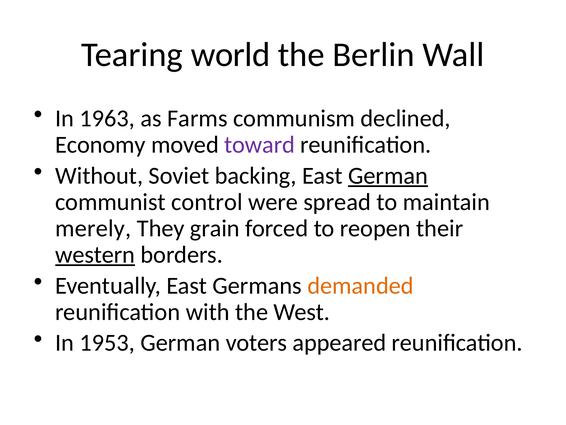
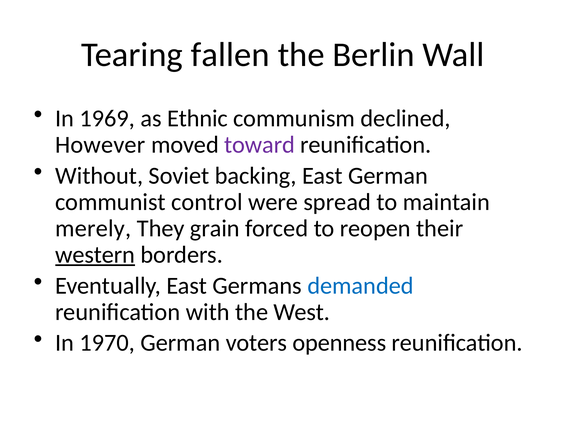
world: world -> fallen (230, 55)
1963: 1963 -> 1969 (107, 118)
Farms: Farms -> Ethnic (197, 118)
Economy: Economy -> However (100, 145)
German underline: present -> none (388, 175)
demanded colour: orange -> blue (361, 285)
1953: 1953 -> 1970 (107, 342)
appeared: appeared -> openness (339, 342)
